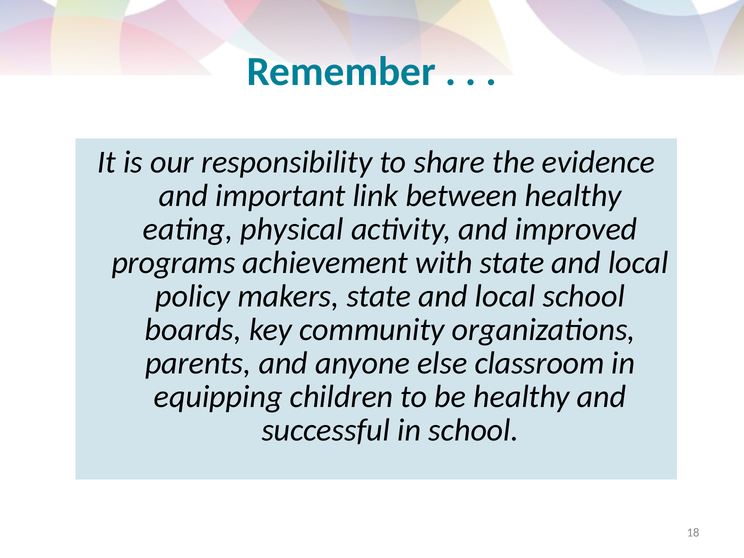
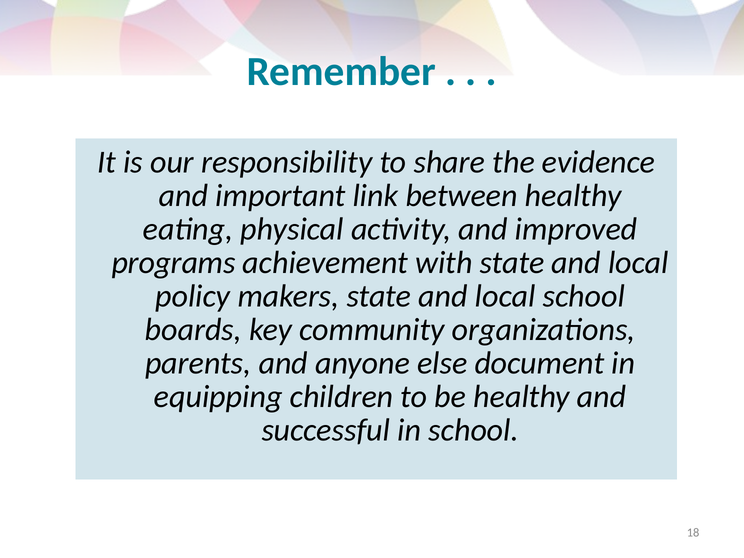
classroom: classroom -> document (539, 363)
